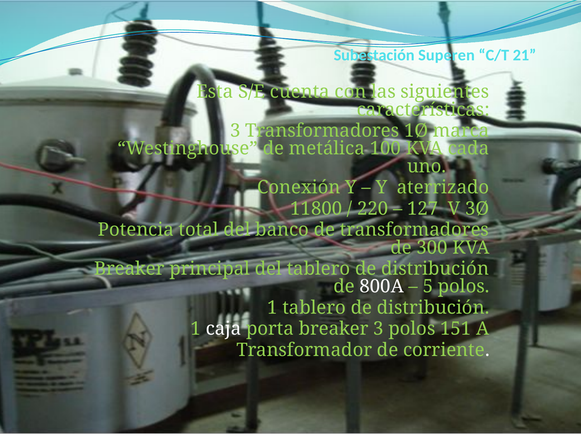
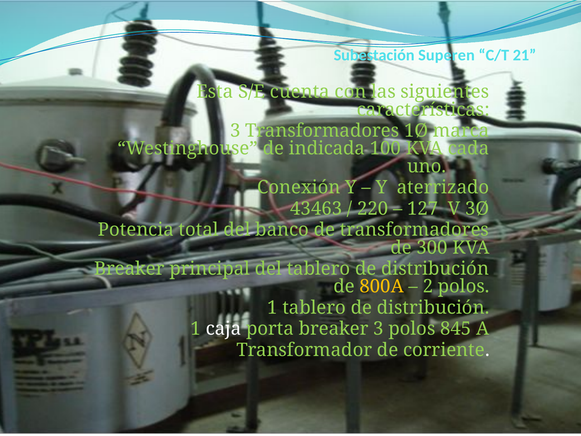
metálica: metálica -> indicada (327, 148)
11800: 11800 -> 43463 (316, 208)
800A colour: white -> yellow (382, 286)
5: 5 -> 2 (428, 286)
151: 151 -> 845 (456, 329)
